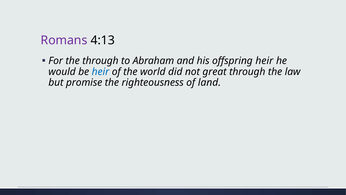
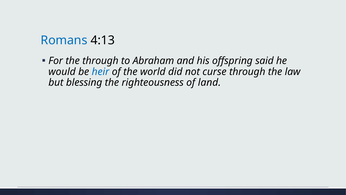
Romans colour: purple -> blue (64, 40)
offspring heir: heir -> said (264, 61)
great: great -> curse (214, 72)
promise: promise -> blessing (84, 82)
